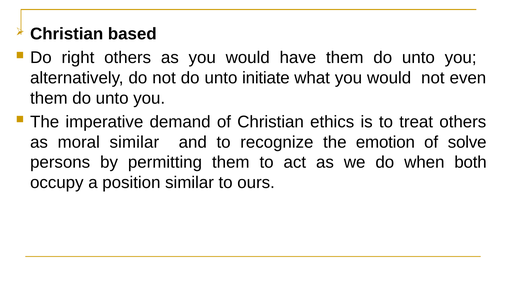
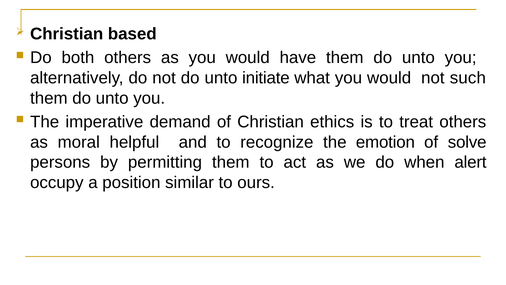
right: right -> both (78, 58)
even: even -> such (468, 78)
moral similar: similar -> helpful (134, 142)
both: both -> alert (471, 162)
